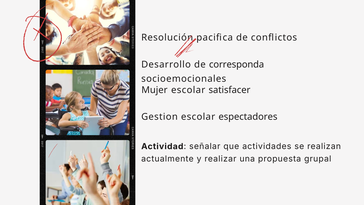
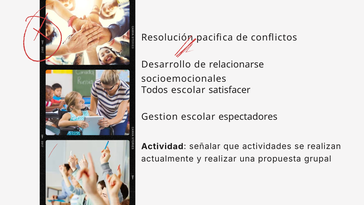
corresponda: corresponda -> relacionarse (236, 65)
Mujer: Mujer -> Todos (155, 90)
